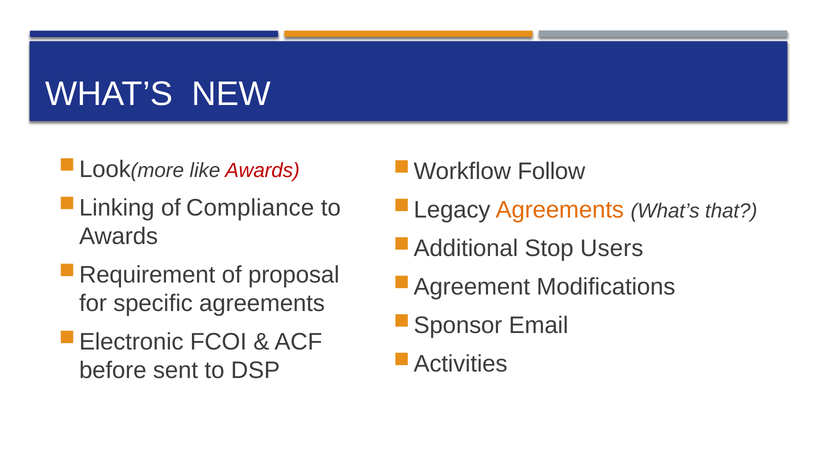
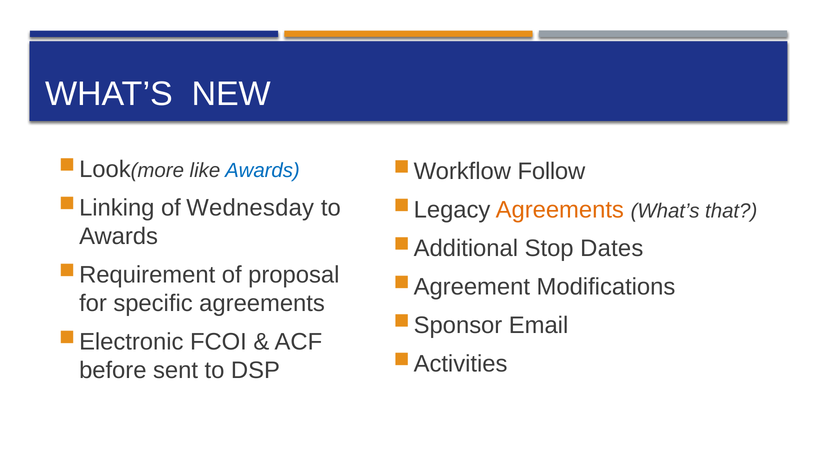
Awards colour: red -> blue (262, 170)
Compliance: Compliance -> Wednesday (250, 208)
Users: Users -> Dates (612, 248)
